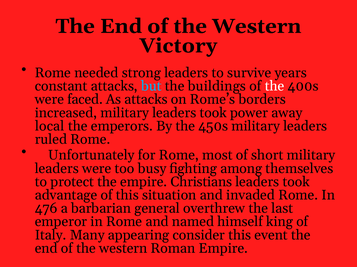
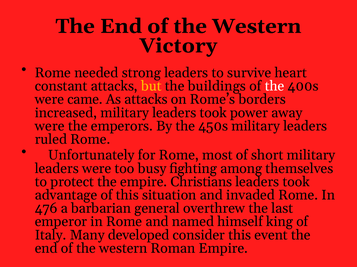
years: years -> heart (291, 73)
but colour: light blue -> yellow (151, 86)
faced: faced -> came (85, 100)
local: local -> were (50, 126)
appearing: appearing -> developed (139, 236)
